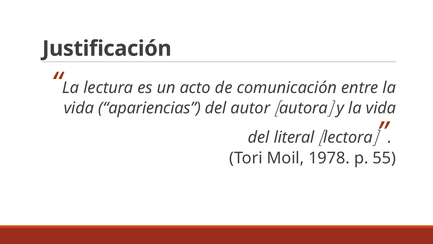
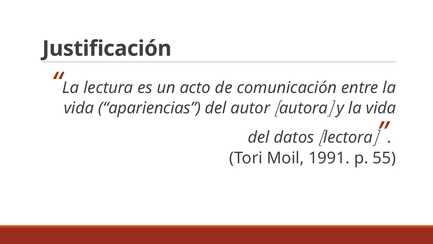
literal: literal -> datos (294, 137)
1978: 1978 -> 1991 (329, 158)
